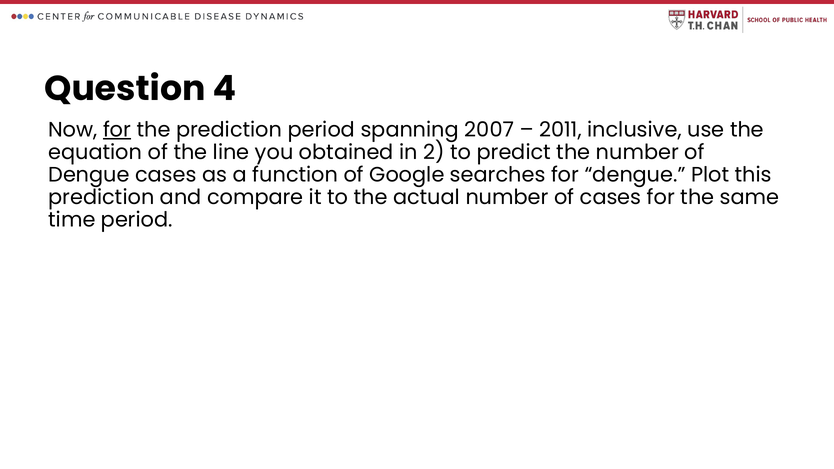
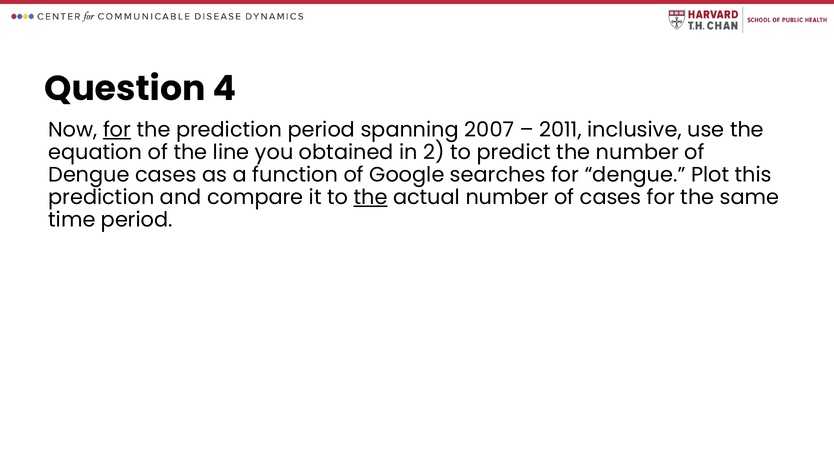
the underline: none -> present (371, 197)
